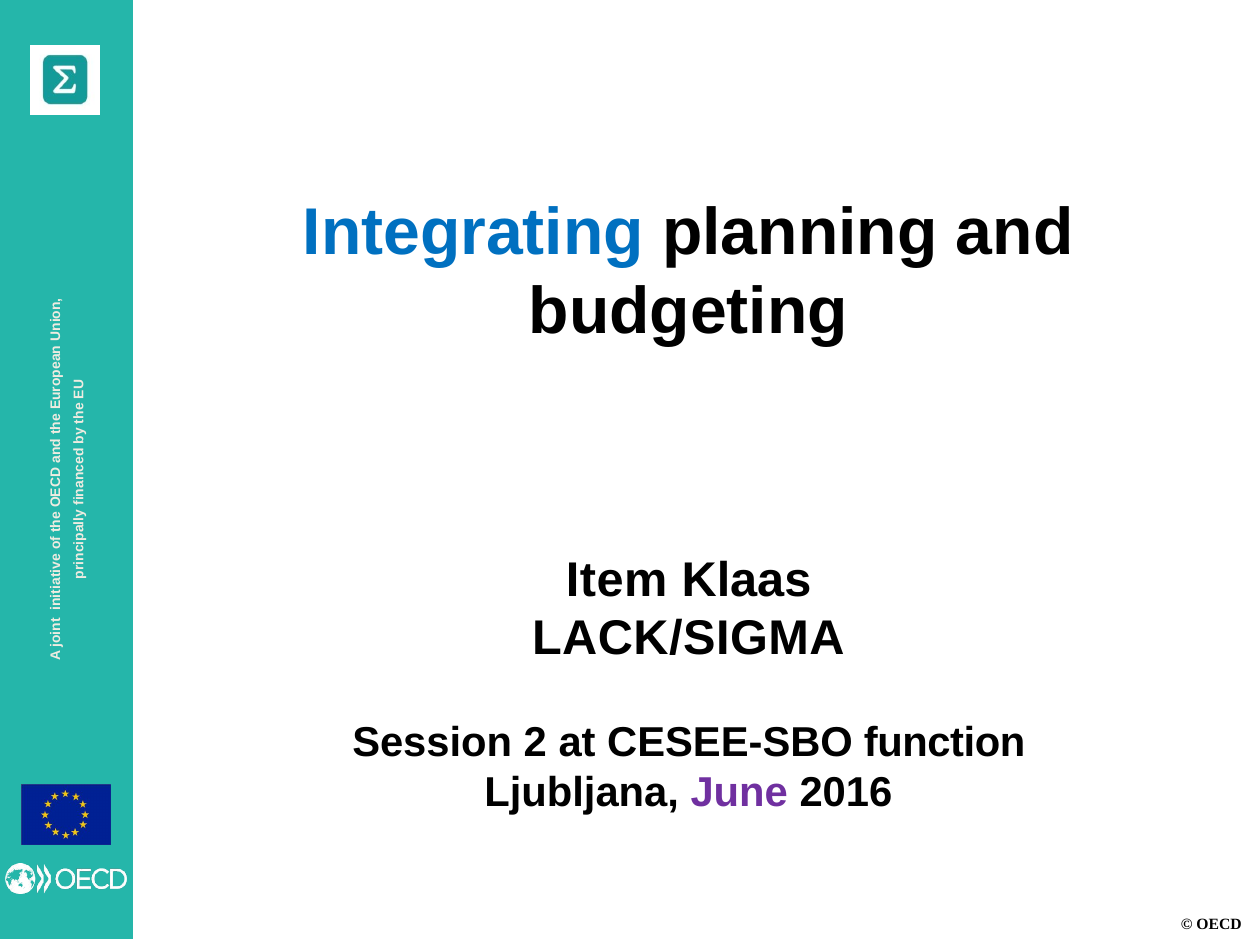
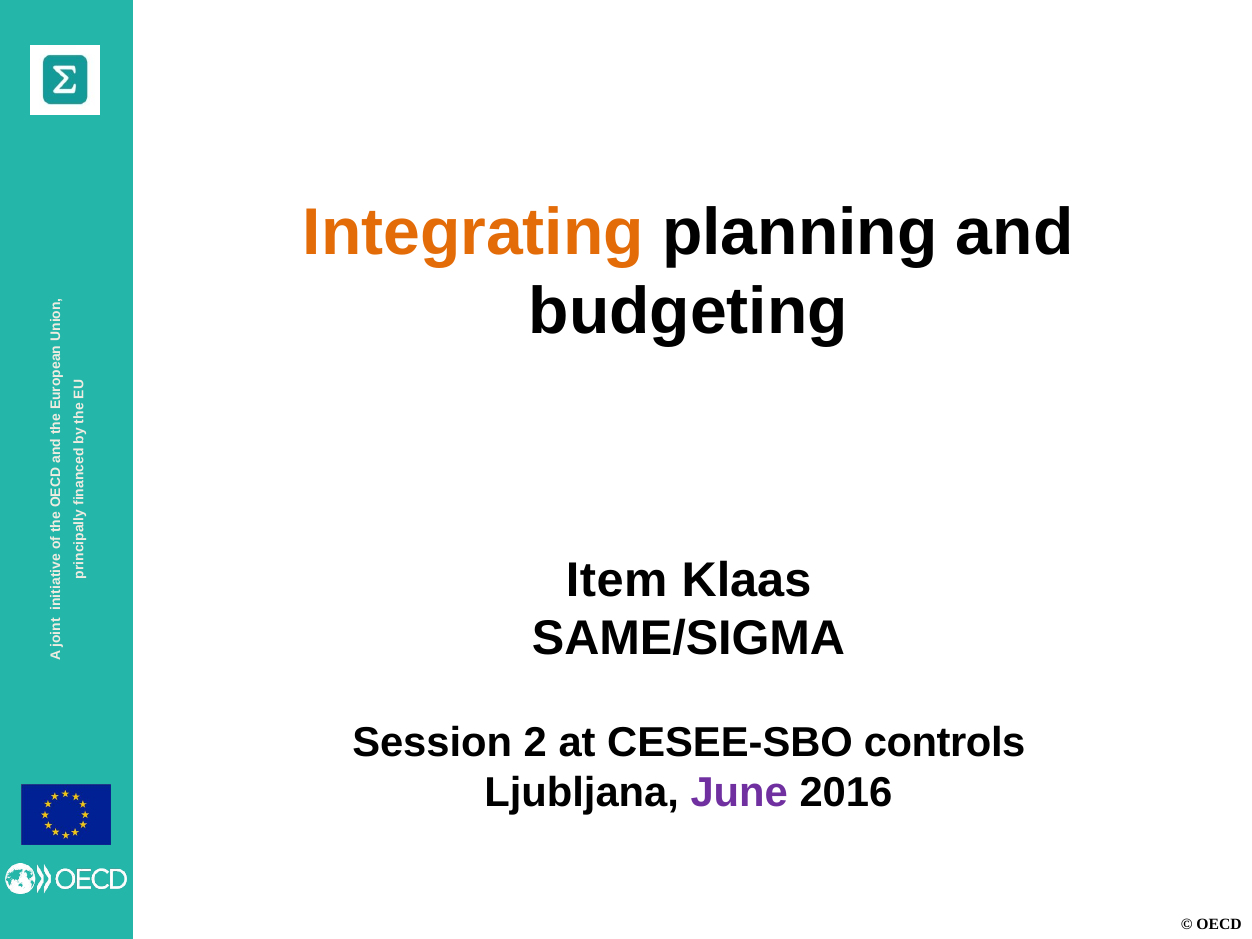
Integrating colour: blue -> orange (473, 233)
LACK/SIGMA: LACK/SIGMA -> SAME/SIGMA (689, 638)
function: function -> controls (945, 742)
